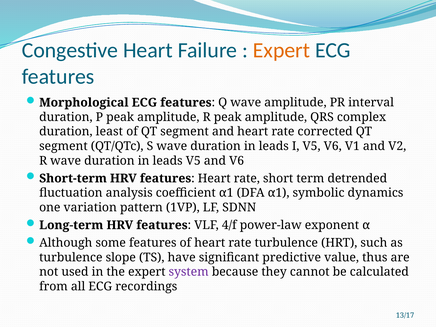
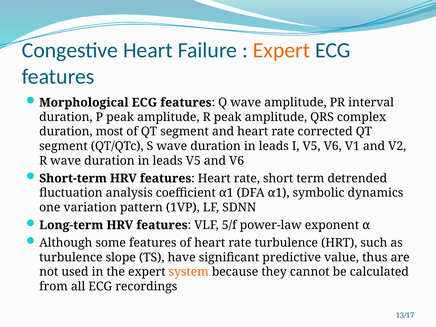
least: least -> most (109, 132)
4/f: 4/f -> 5/f (229, 225)
system colour: purple -> orange (189, 272)
